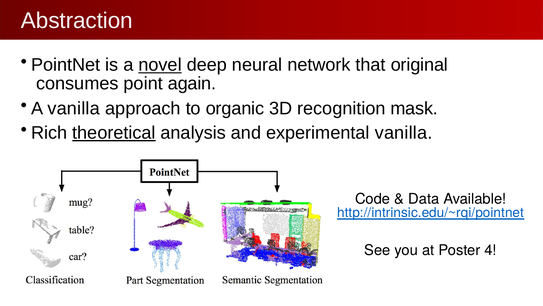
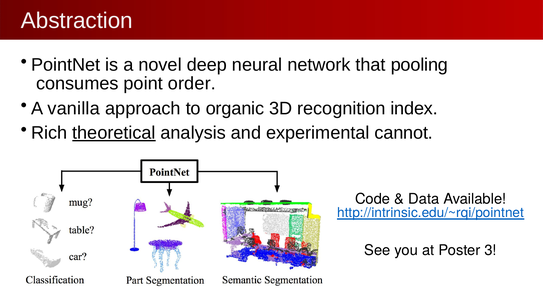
novel underline: present -> none (160, 65)
original: original -> pooling (419, 65)
again: again -> order (192, 84)
mask: mask -> index (414, 108)
experimental vanilla: vanilla -> cannot (404, 133)
4: 4 -> 3 (491, 250)
